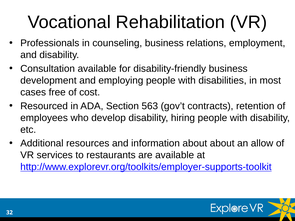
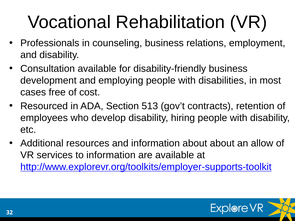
563: 563 -> 513 (150, 106)
to restaurants: restaurants -> information (111, 155)
